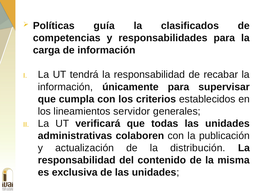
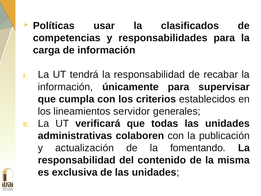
guía: guía -> usar (104, 26)
distribución: distribución -> fomentando (198, 148)
